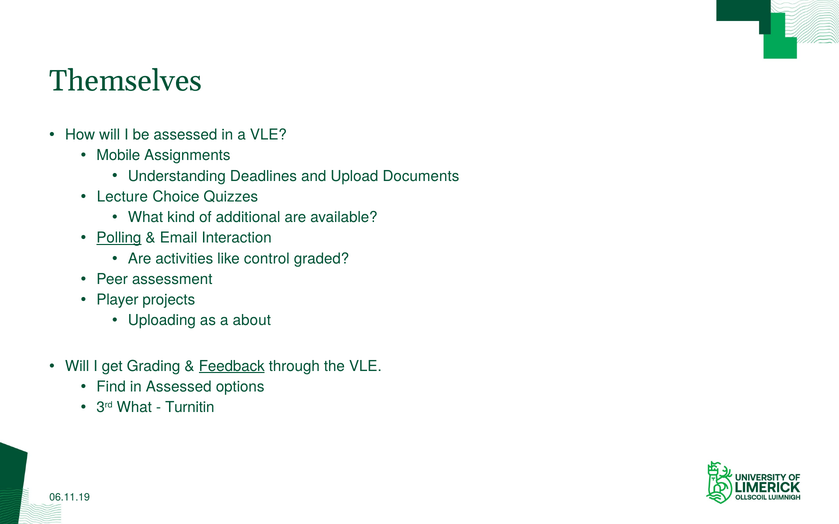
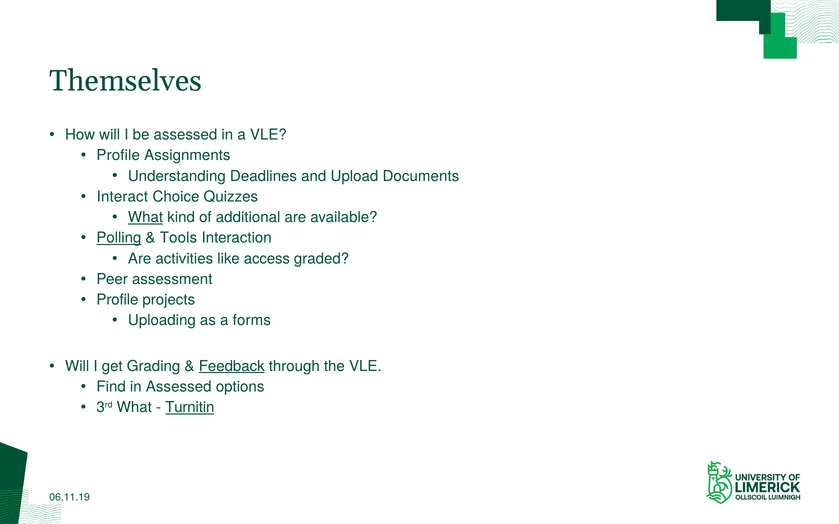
Mobile: Mobile -> Profile (118, 156)
Lecture: Lecture -> Interact (122, 197)
What underline: none -> present (146, 217)
Email: Email -> Tools (179, 238)
control: control -> access (267, 259)
Player: Player -> Profile (117, 300)
about: about -> forms (252, 321)
Turnitin underline: none -> present (190, 408)
